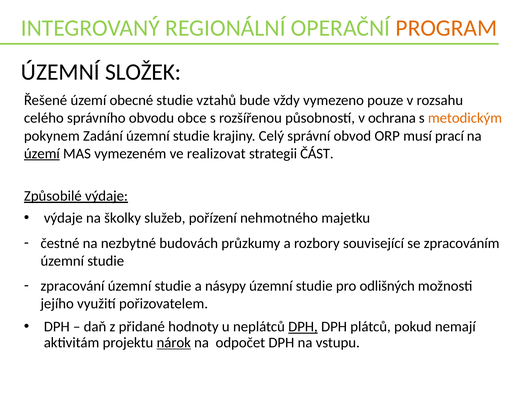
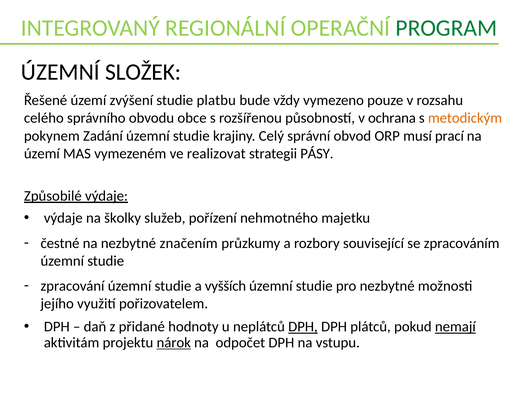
PROGRAM colour: orange -> green (446, 28)
obecné: obecné -> zvýšení (131, 100)
vztahů: vztahů -> platbu (216, 100)
území underline: present -> none (42, 153)
ČÁST: ČÁST -> PÁSY (317, 153)
budovách: budovách -> značením (189, 243)
násypy: násypy -> vyšších (225, 286)
pro odlišných: odlišných -> nezbytné (387, 286)
nemají underline: none -> present (455, 326)
